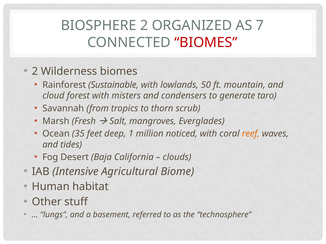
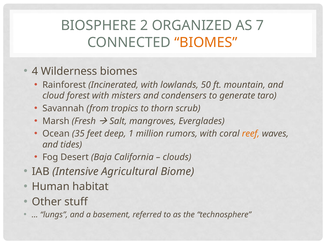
BIOMES colour: red -> orange (206, 42)
2: 2 -> 4 (35, 71)
Sustainable: Sustainable -> Incinerated (113, 85)
noticed: noticed -> rumors (182, 134)
